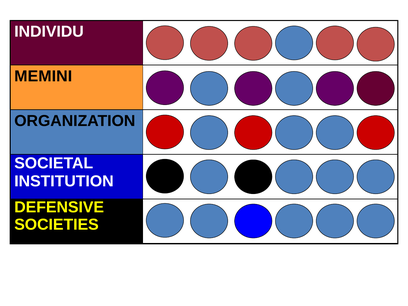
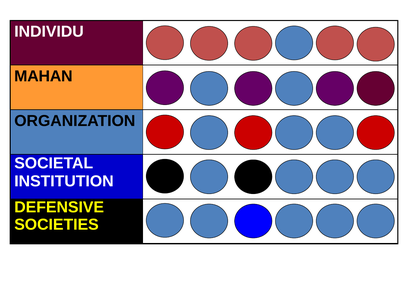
MEMINI: MEMINI -> MAHAN (43, 76)
